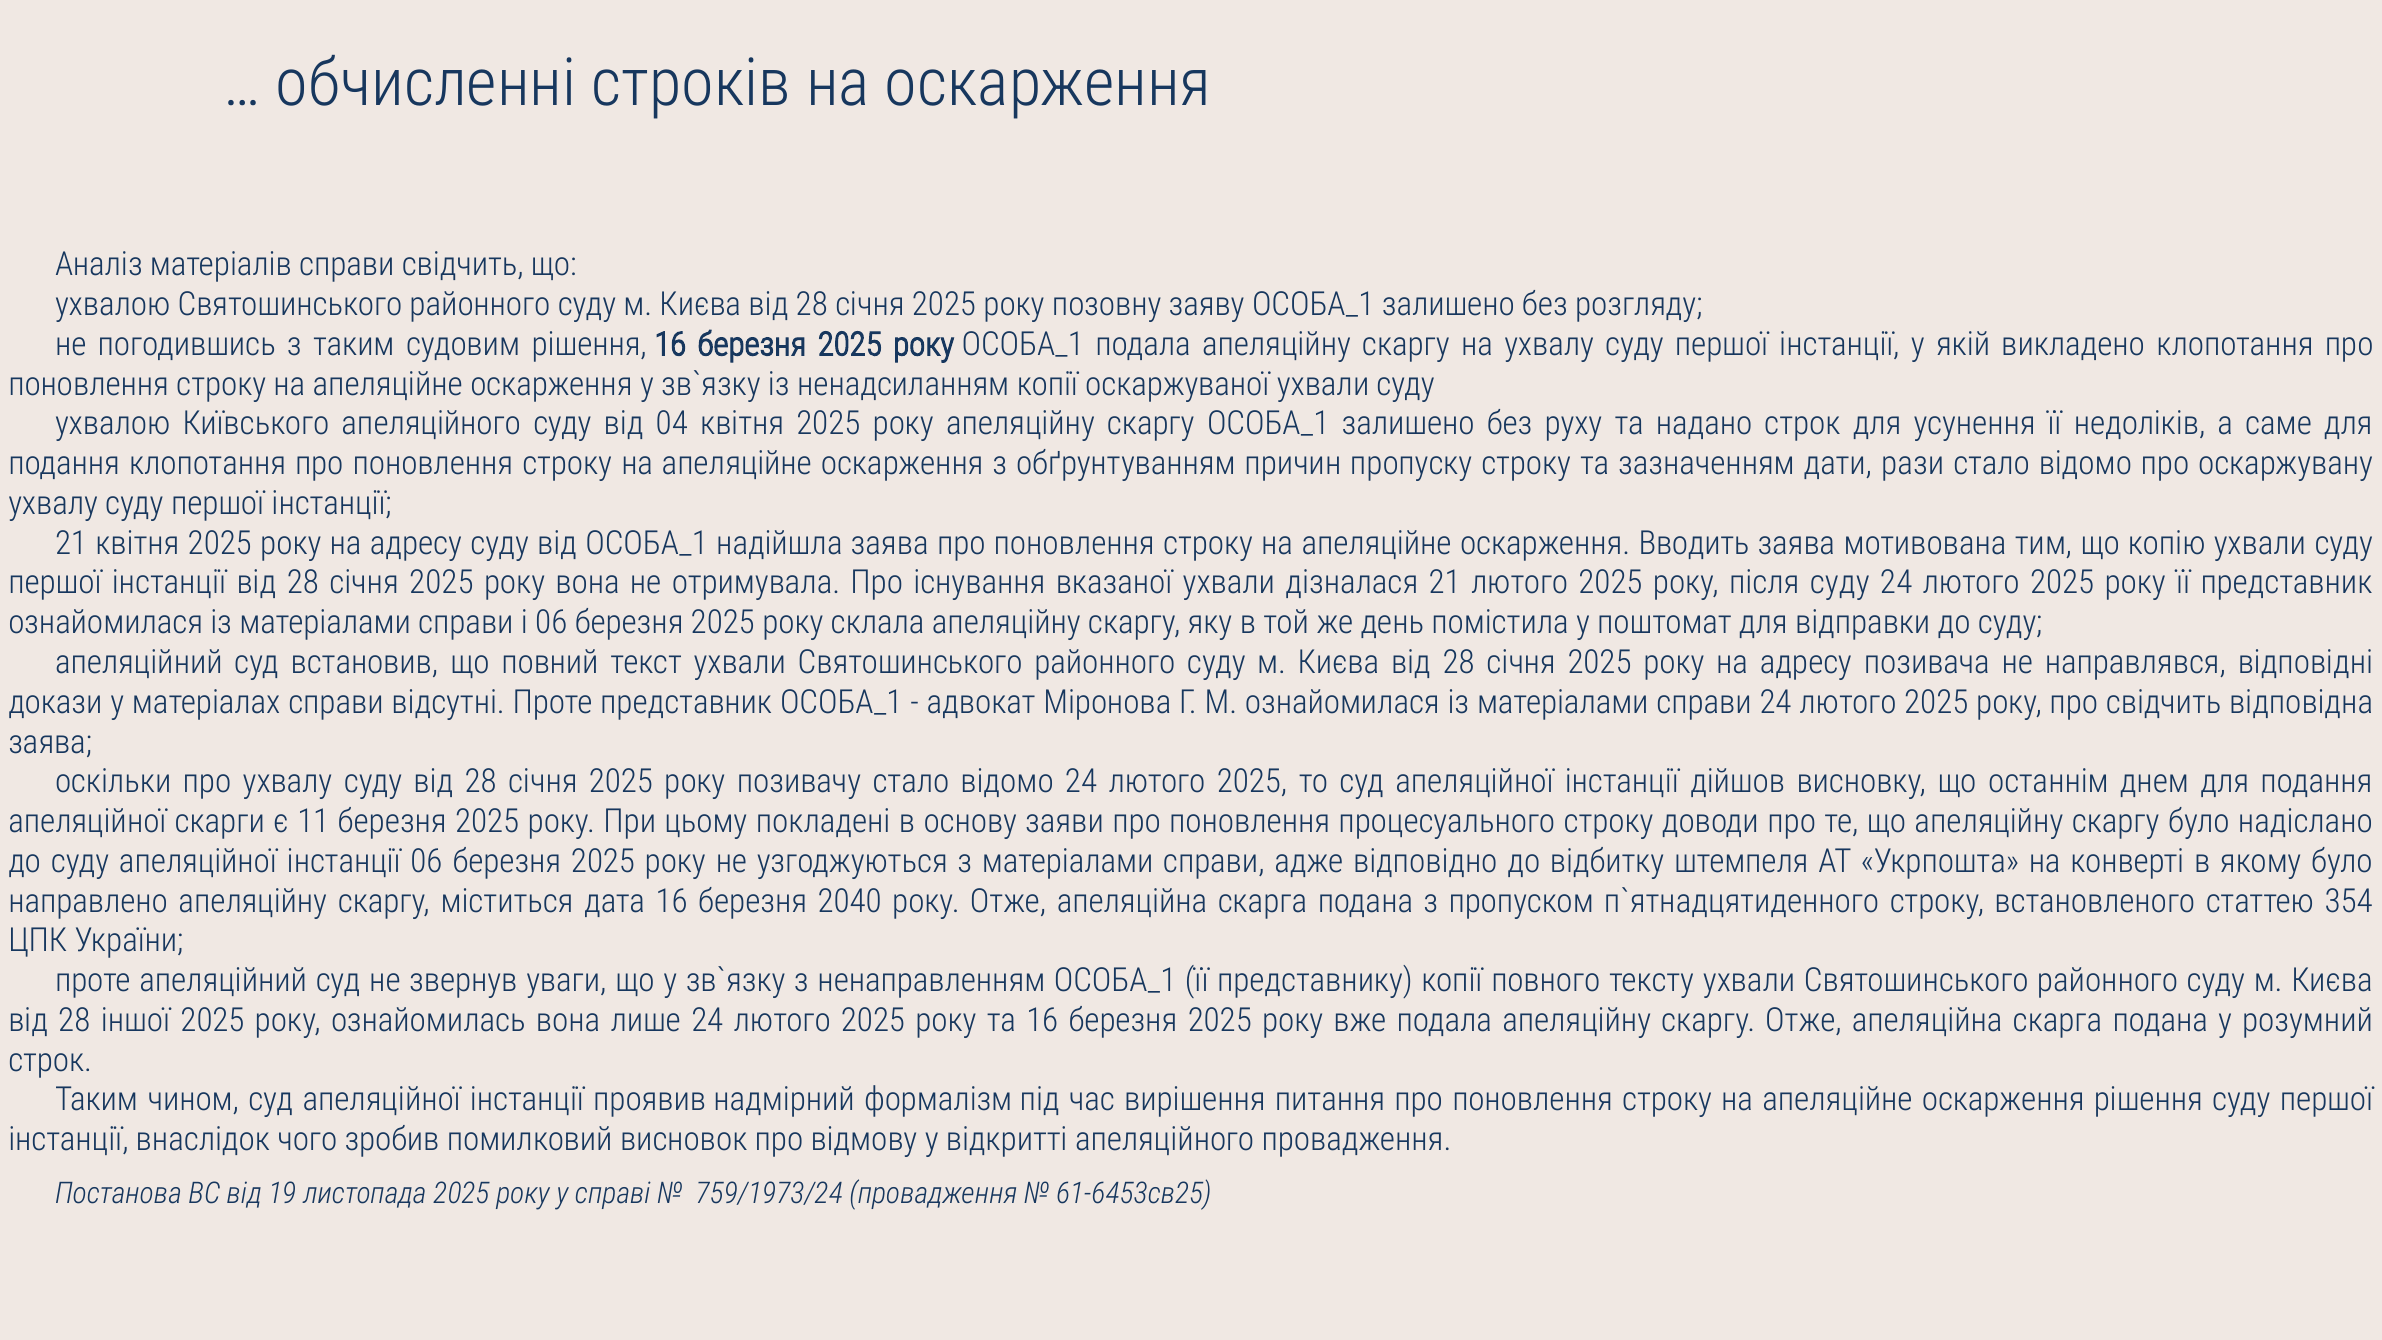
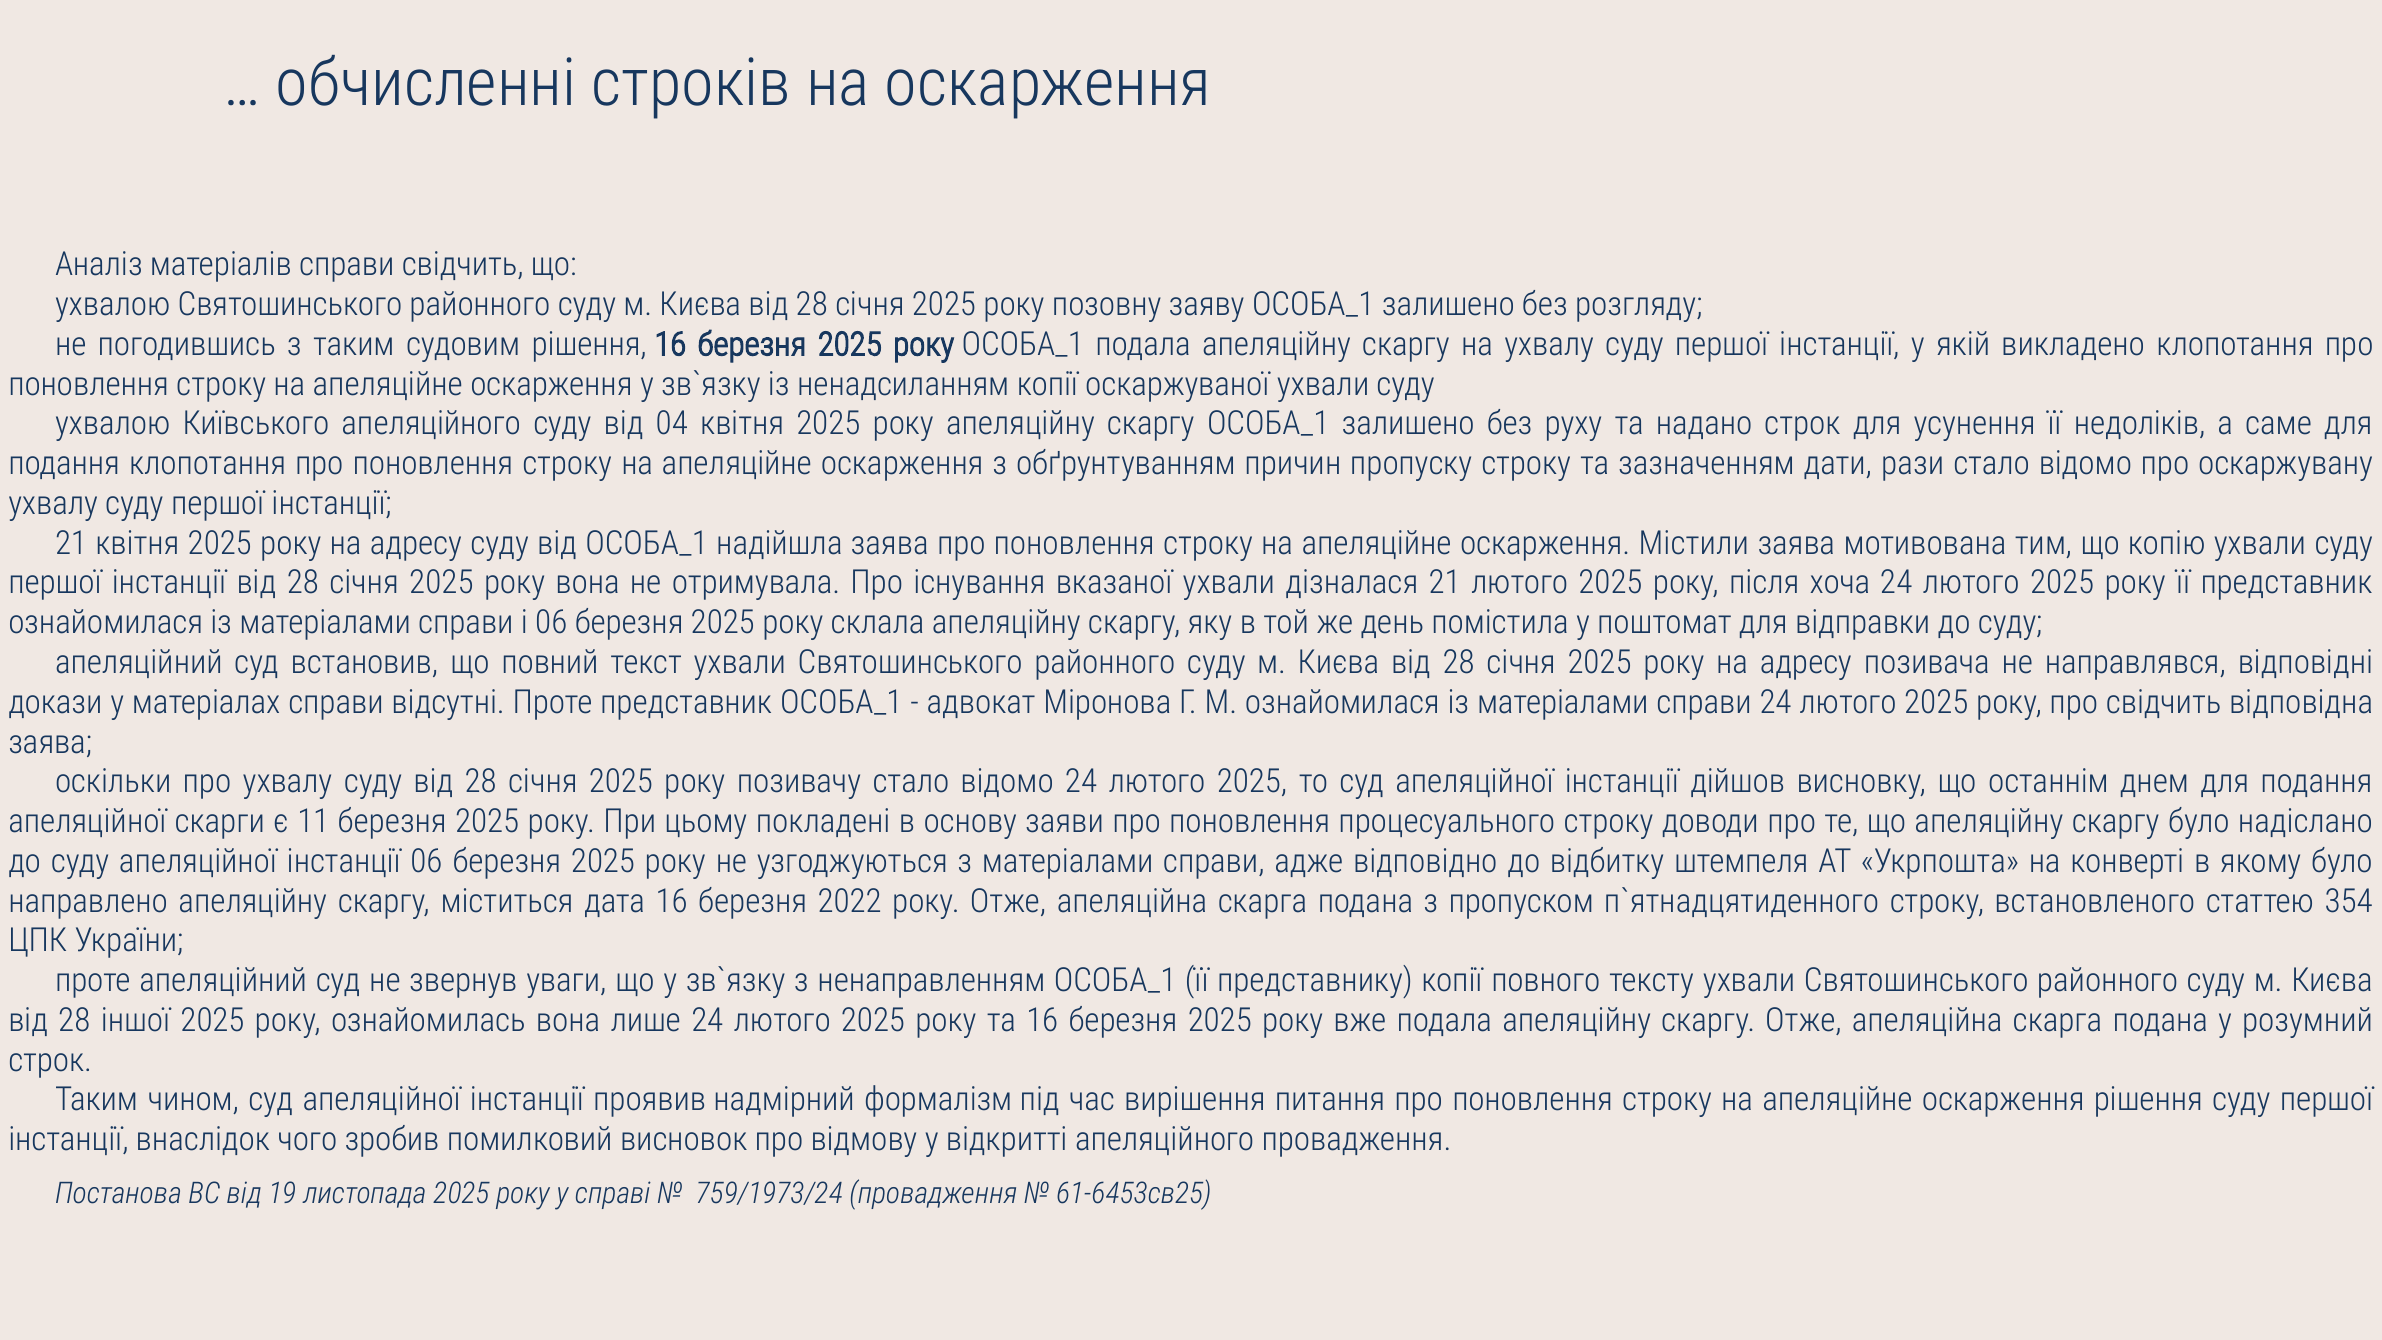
Вводить: Вводить -> Містили (1694, 543)
після суду: суду -> хоча (1840, 583)
2040: 2040 -> 2022 (850, 901)
